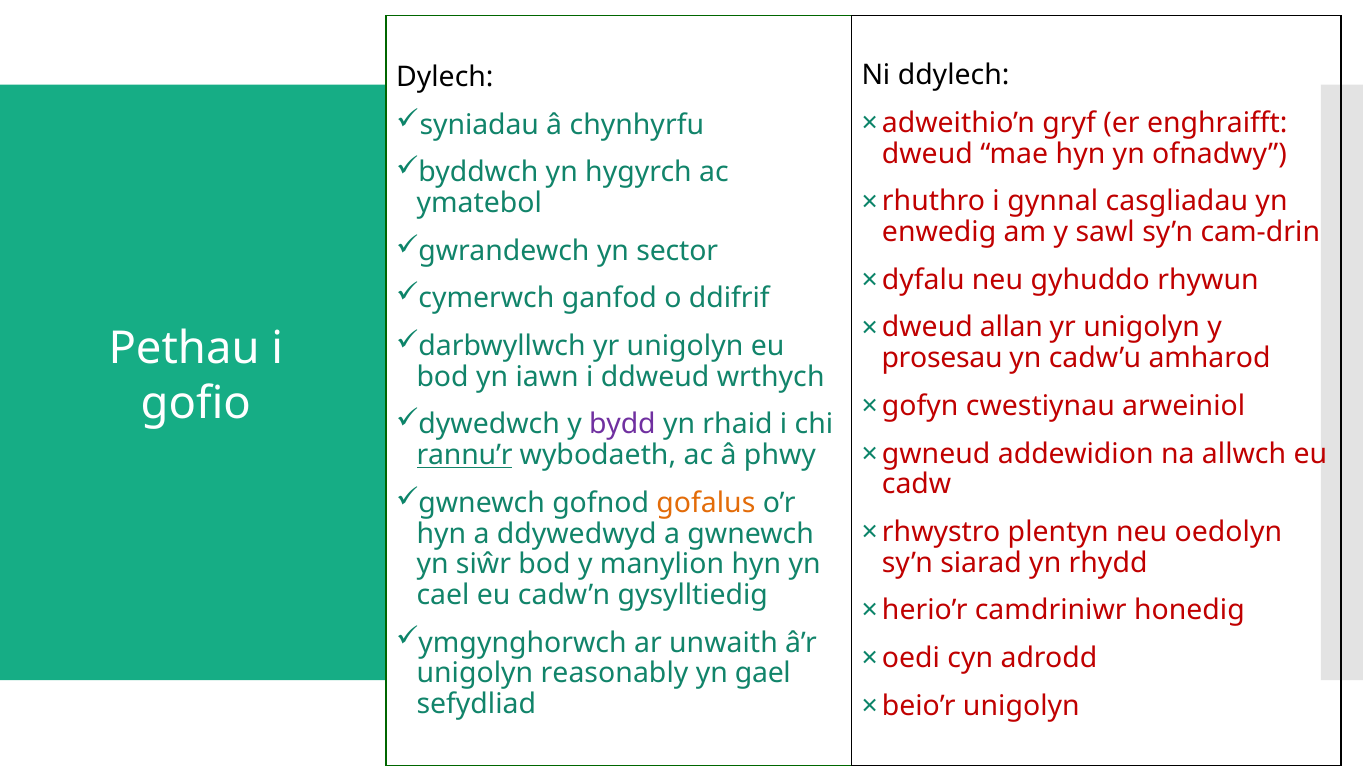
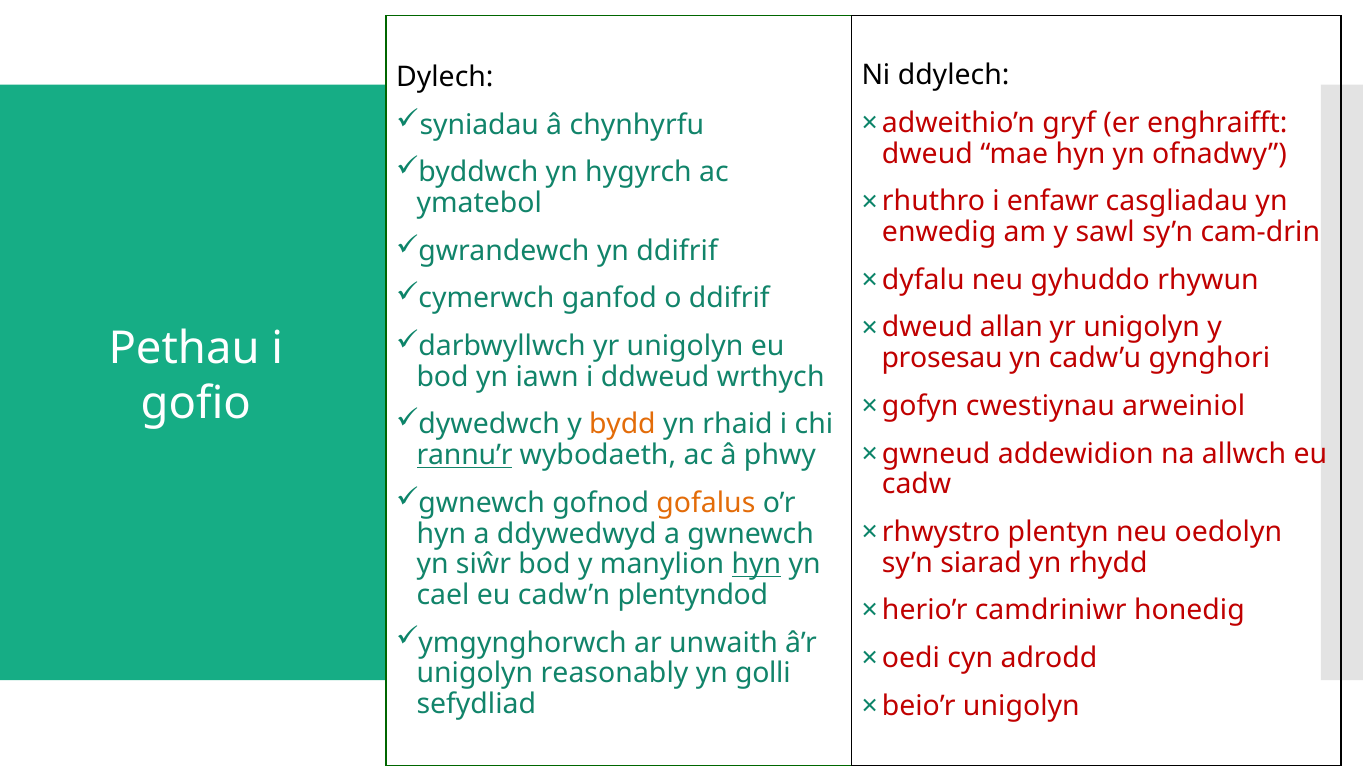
gynnal: gynnal -> enfawr (1053, 202)
yn sector: sector -> ddifrif (677, 251)
amharod: amharod -> gynghori (1209, 359)
bydd colour: purple -> orange (622, 425)
hyn underline: none -> present (756, 565)
gysylltiedig: gysylltiedig -> plentyndod (693, 596)
gael: gael -> golli (763, 674)
